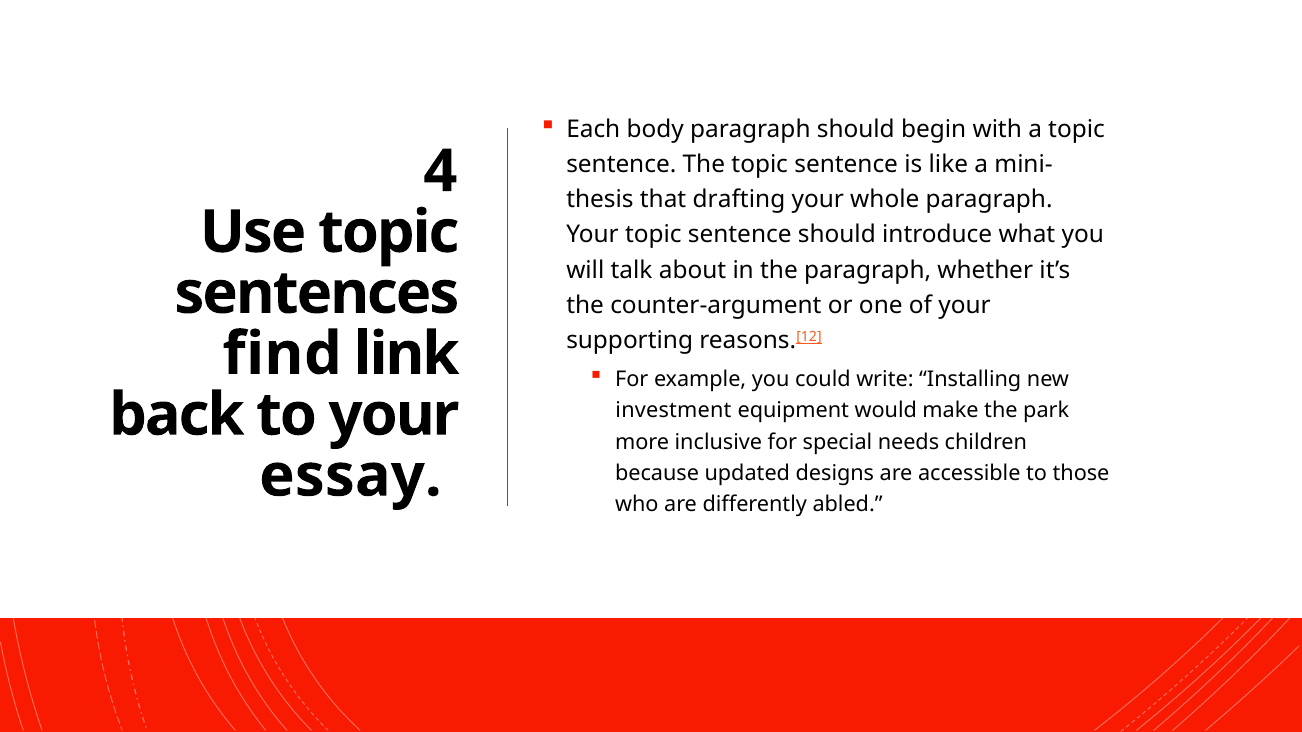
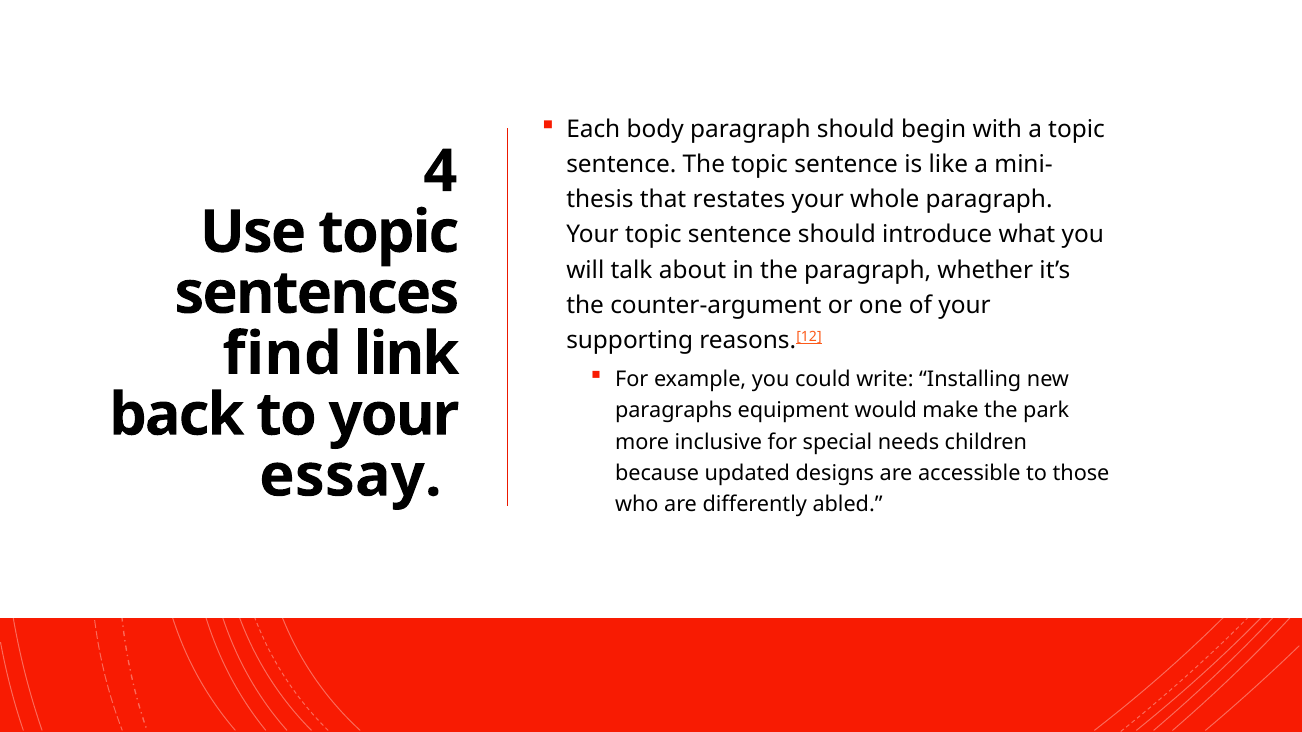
drafting: drafting -> restates (739, 200)
investment: investment -> paragraphs (674, 411)
